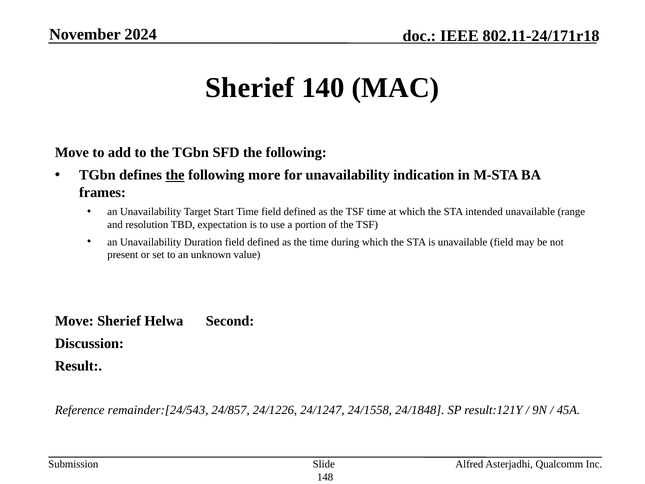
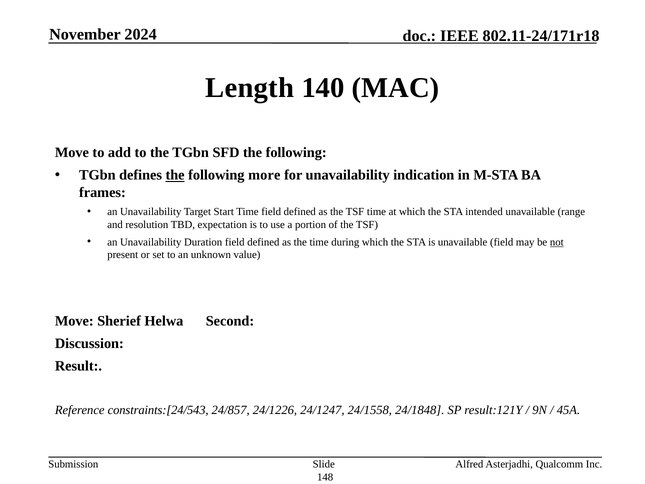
Sherief: Sherief -> Length (250, 88)
not underline: none -> present (557, 242)
remainder:[24/543: remainder:[24/543 -> constraints:[24/543 (158, 410)
